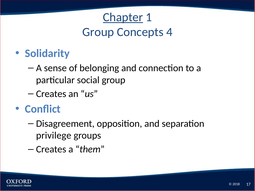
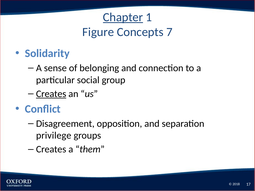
Group: Group -> Figure (98, 32)
4: 4 -> 7 (169, 32)
Creates underline: none -> present (51, 94)
